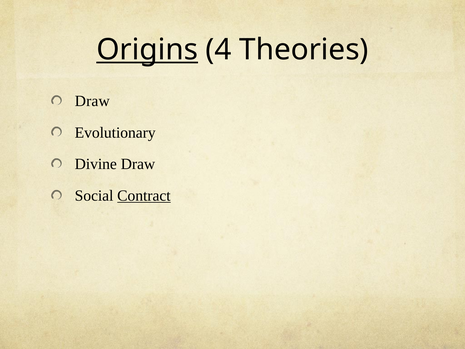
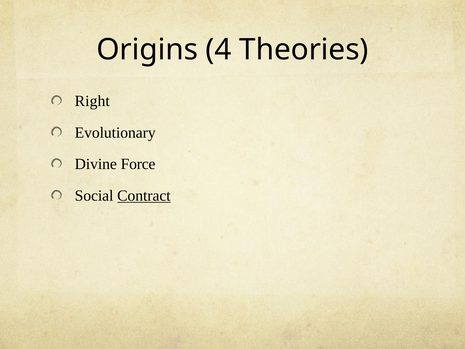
Origins underline: present -> none (147, 50)
Draw: Draw -> Right (92, 101)
Divine Draw: Draw -> Force (138, 164)
